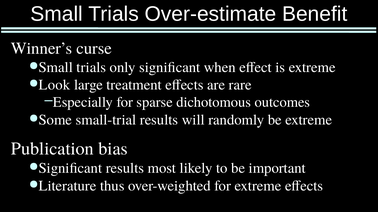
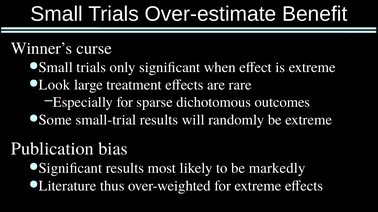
important: important -> markedly (277, 169)
